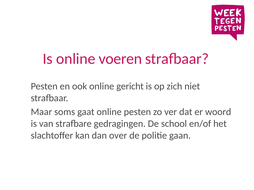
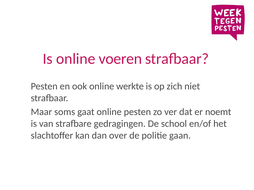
gericht: gericht -> werkte (130, 87)
woord: woord -> noemt (218, 112)
